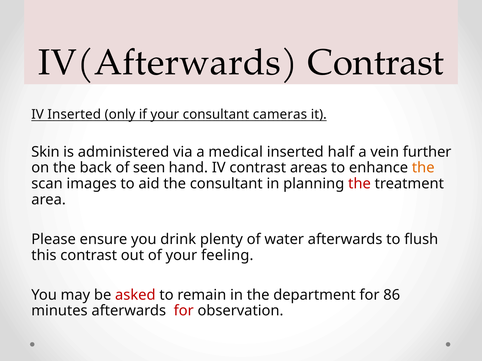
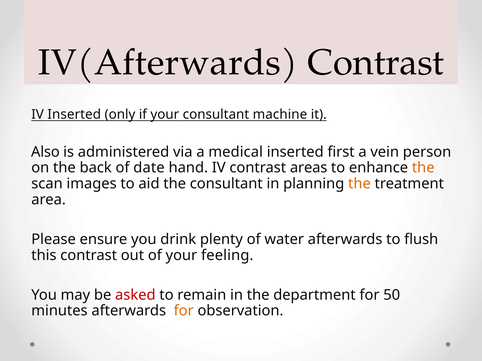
cameras: cameras -> machine (280, 115)
Skin: Skin -> Also (45, 152)
half: half -> first (341, 152)
further: further -> person (427, 152)
seen: seen -> date (149, 168)
the colour: red -> orange (359, 184)
86: 86 -> 50 (392, 295)
for colour: red -> orange (184, 311)
